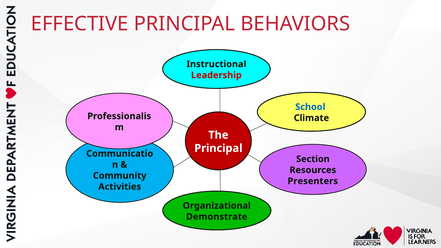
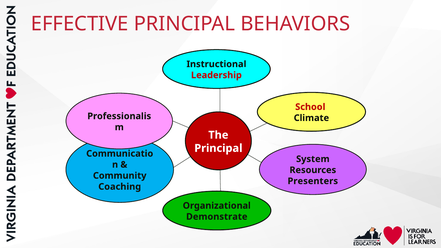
School colour: blue -> red (310, 107)
Section: Section -> System (313, 159)
Activities: Activities -> Coaching (120, 187)
